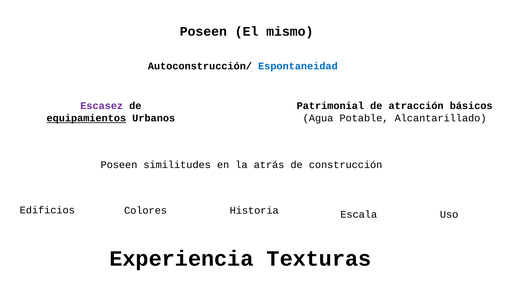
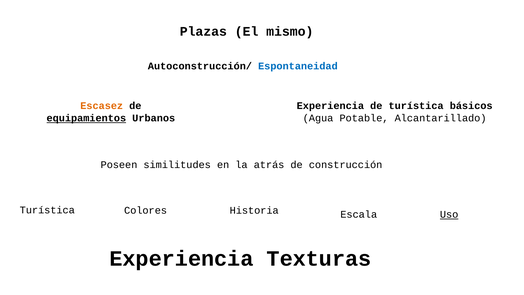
Poseen: Poseen -> Plazas (203, 32)
Escasez colour: purple -> orange (102, 106)
Patrimonial: Patrimonial -> Experiencia (330, 106)
de atracción: atracción -> turística (416, 106)
Edificios: Edificios -> Turística (47, 210)
Uso underline: none -> present (449, 214)
